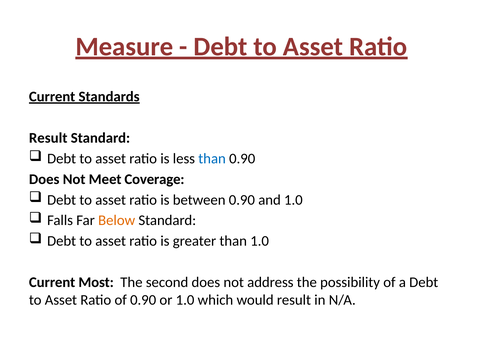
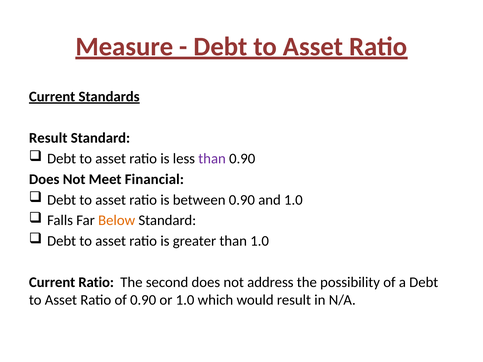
than colour: blue -> purple (212, 159)
Coverage: Coverage -> Financial (154, 179)
Current Most: Most -> Ratio (96, 282)
